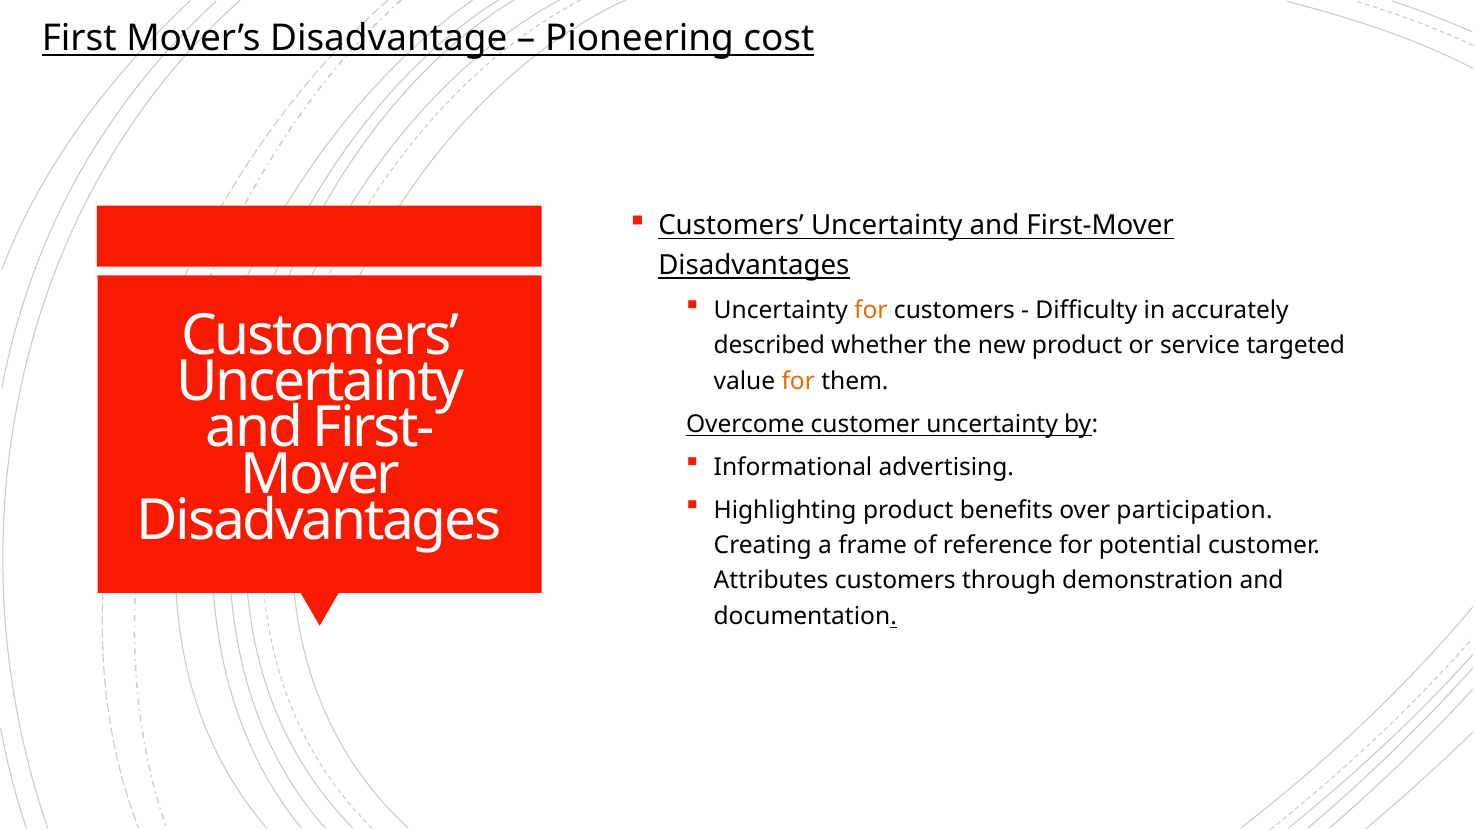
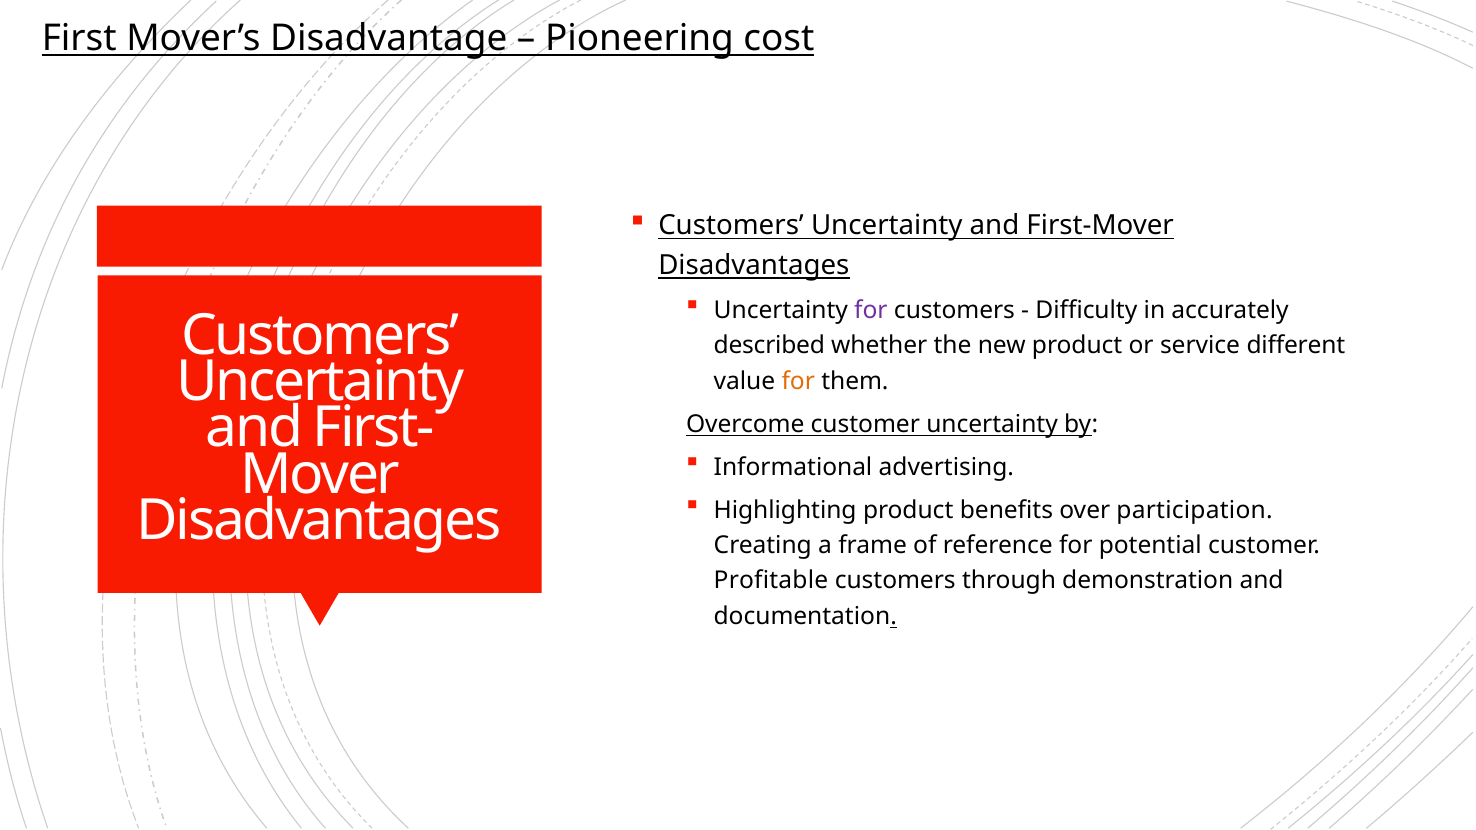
for colour: orange -> purple (871, 310)
targeted: targeted -> different (1296, 346)
Attributes: Attributes -> Profitable (771, 581)
